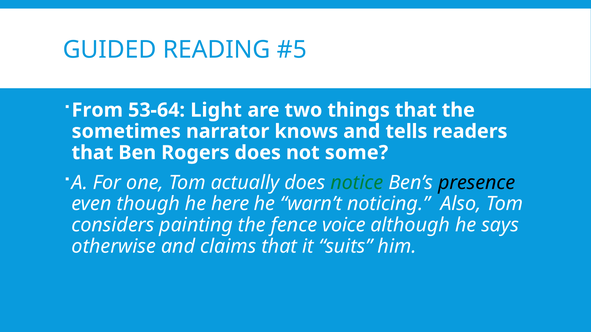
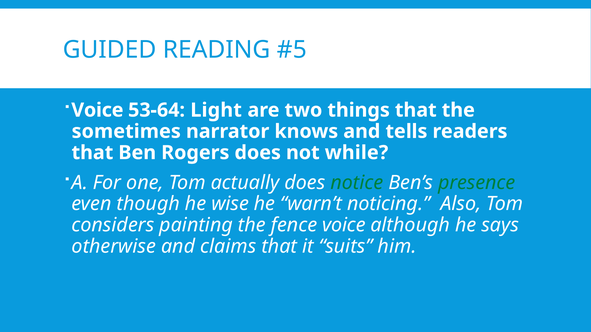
From: From -> Voice (97, 110)
some: some -> while (357, 153)
presence colour: black -> green (477, 183)
here: here -> wise (230, 204)
